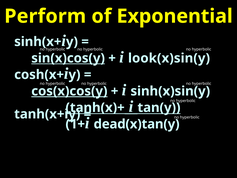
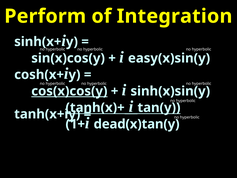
Exponential: Exponential -> Integration (175, 16)
sin(x)cos(y underline: present -> none (68, 58)
look(x)sin(y: look(x)sin(y -> easy(x)sin(y (169, 58)
